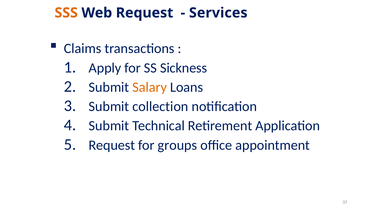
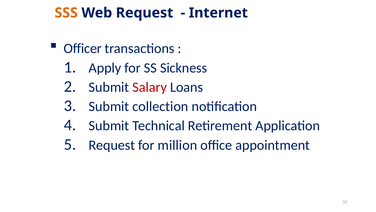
Services: Services -> Internet (218, 13)
Claims: Claims -> Officer (83, 48)
Salary colour: orange -> red (150, 87)
groups: groups -> million (177, 145)
